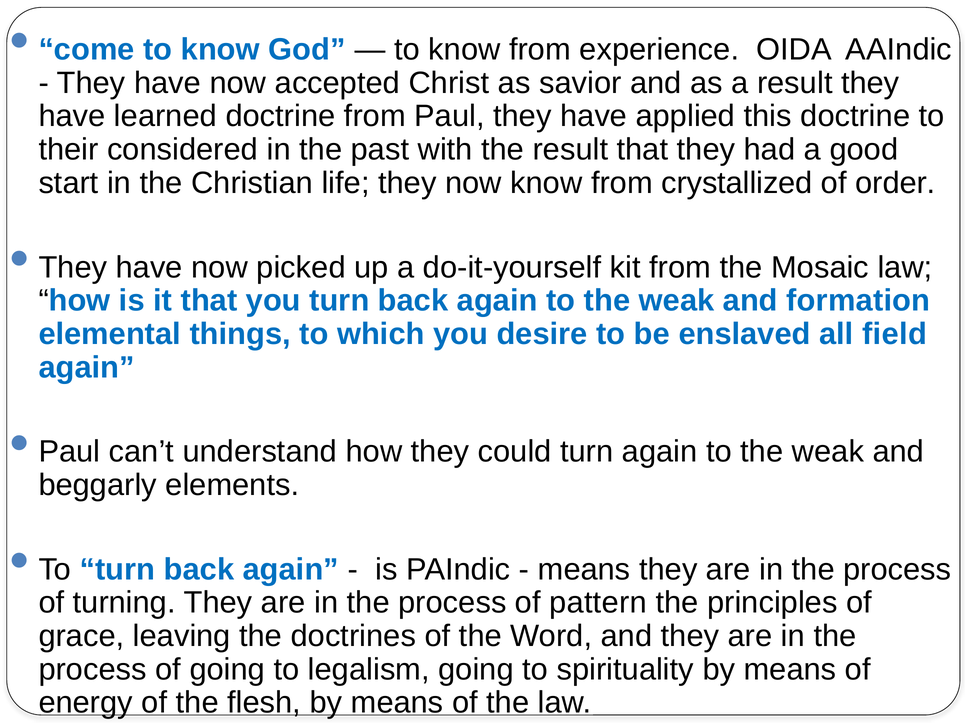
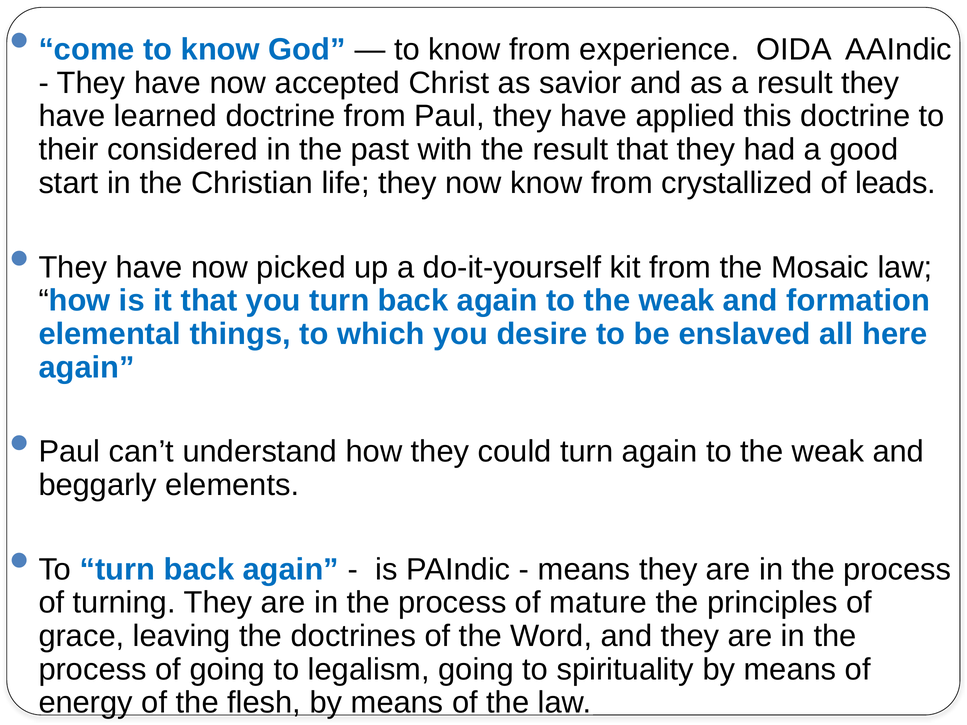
order: order -> leads (895, 183)
field: field -> here (895, 334)
pattern: pattern -> mature (598, 603)
